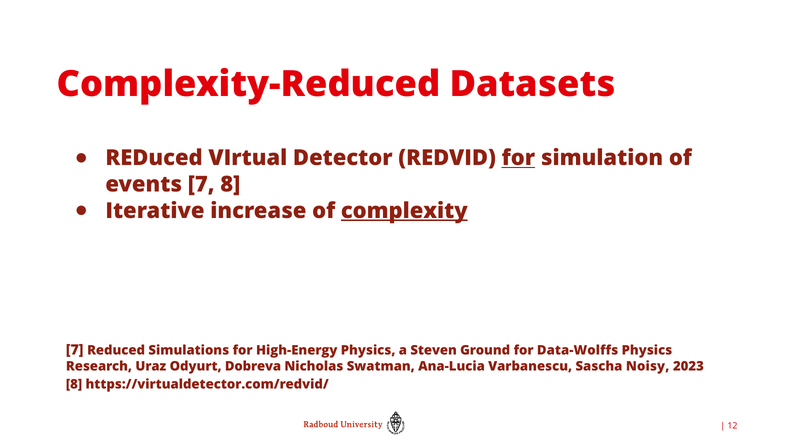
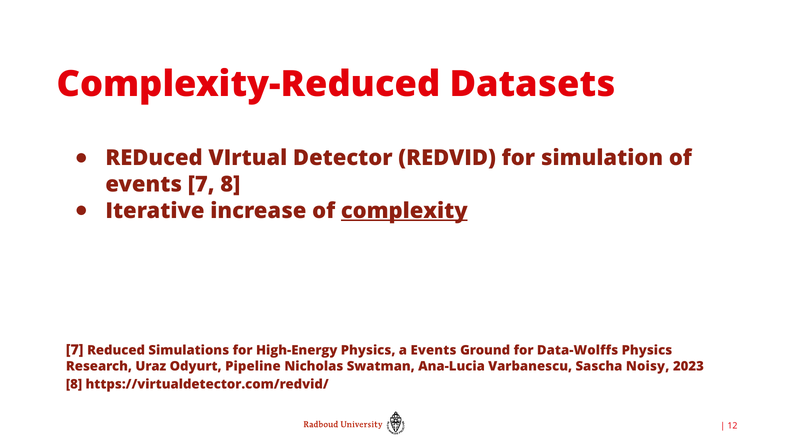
for underline: present -> none (518, 158)
a Steven: Steven -> Events (434, 351)
Dobreva: Dobreva -> Pipeline (253, 367)
